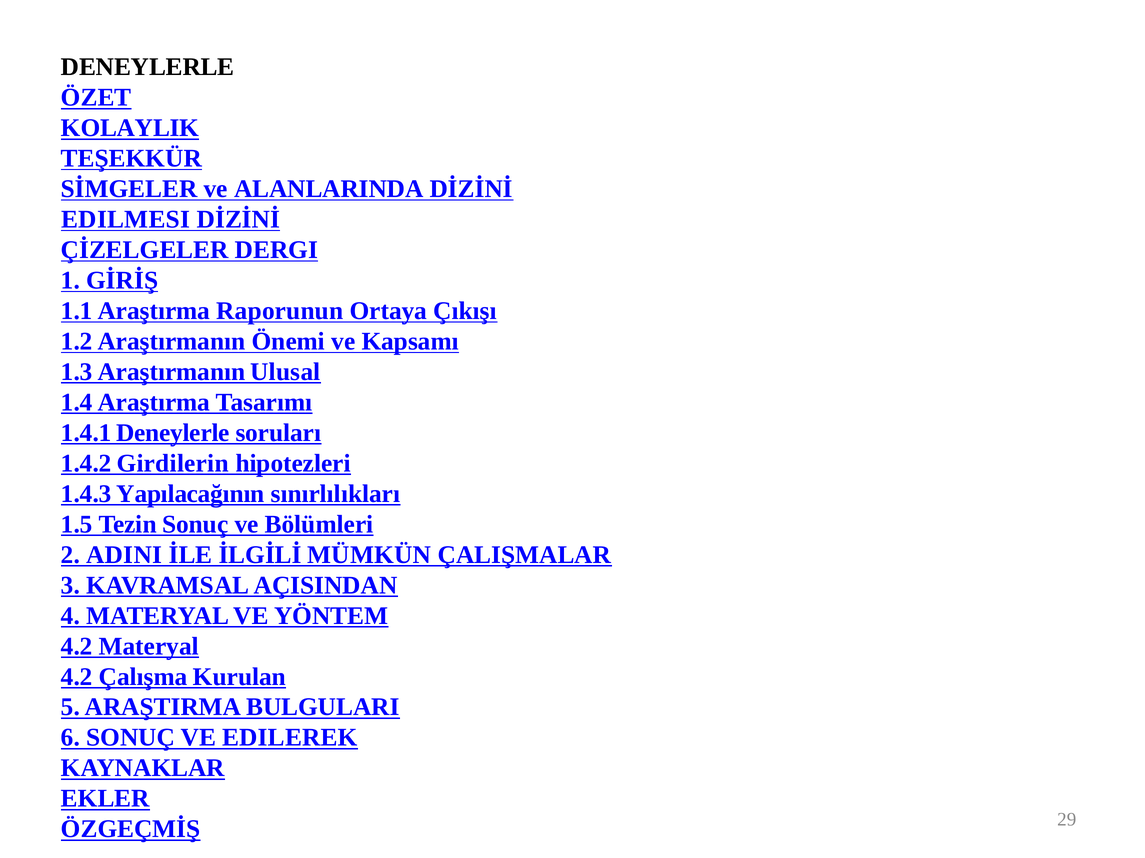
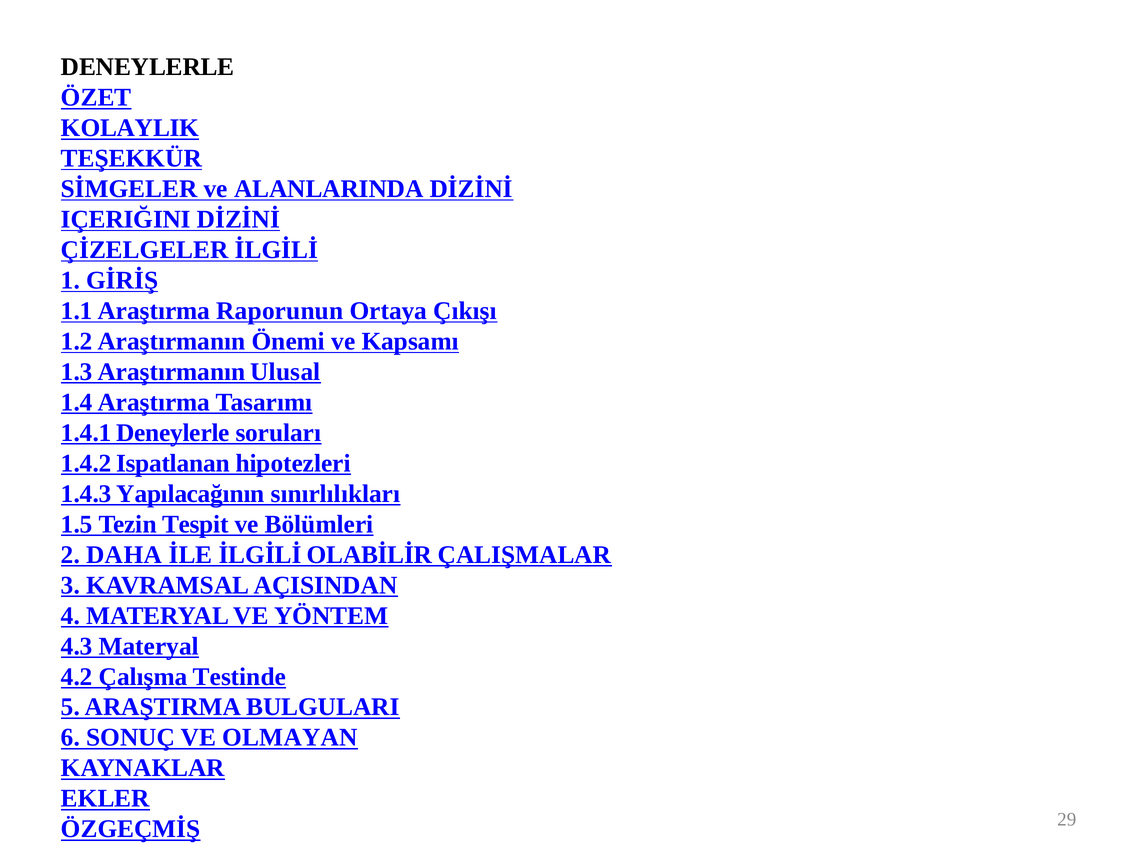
EDILMESI: EDILMESI -> IÇERIĞINI (126, 219)
ÇİZELGELER DERGI: DERGI -> İLGİLİ (276, 250)
Girdilerin: Girdilerin -> Ispatlanan (173, 464)
Tezin Sonuç: Sonuç -> Tespit (195, 525)
ADINI: ADINI -> DAHA (124, 555)
MÜMKÜN: MÜMKÜN -> OLABİLİR (369, 555)
4.2: 4.2 -> 4.3 (77, 647)
Kurulan: Kurulan -> Testinde (239, 677)
EDILEREK: EDILEREK -> OLMAYAN (290, 738)
